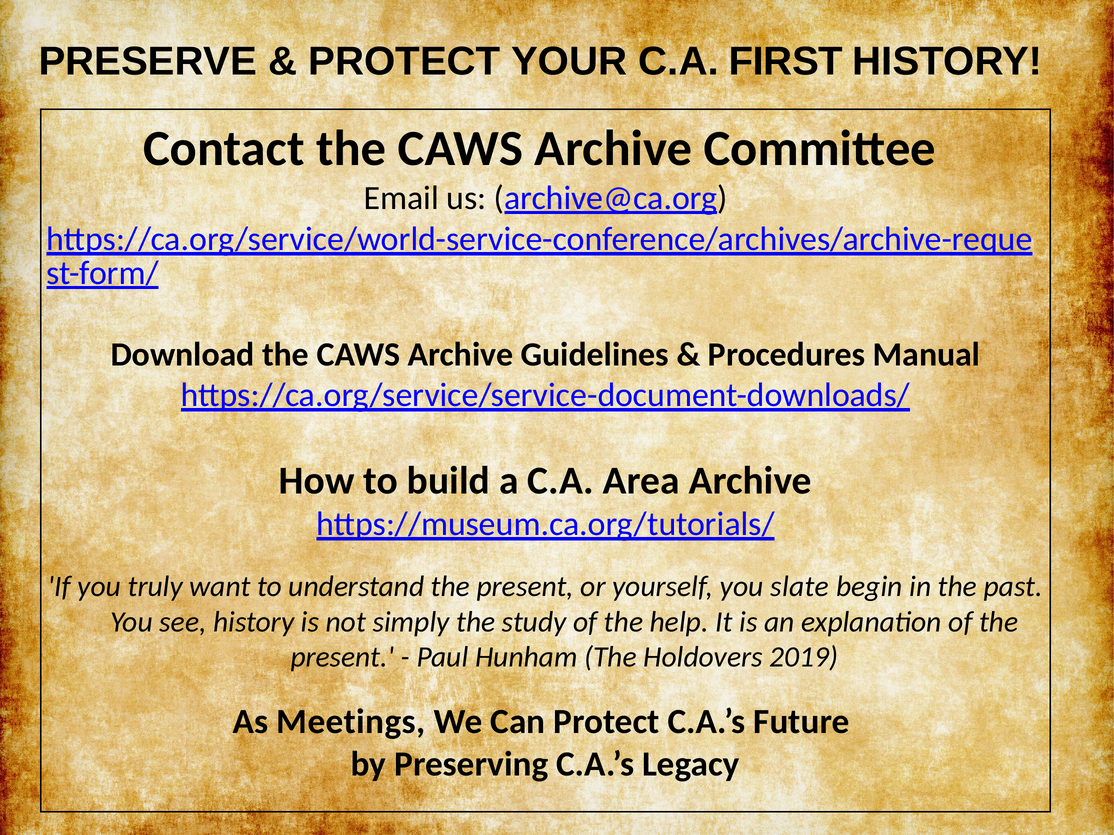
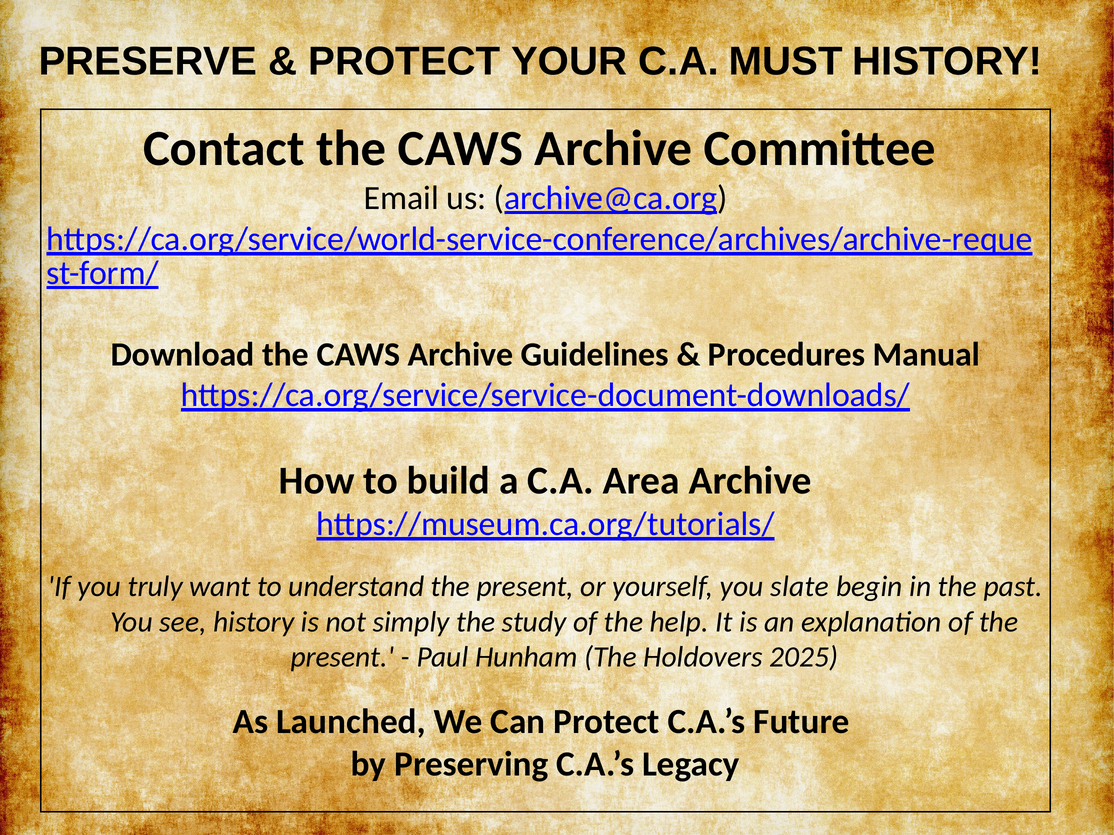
FIRST: FIRST -> MUST (786, 61)
2019: 2019 -> 2025 (804, 658)
Meetings: Meetings -> Launched (351, 722)
